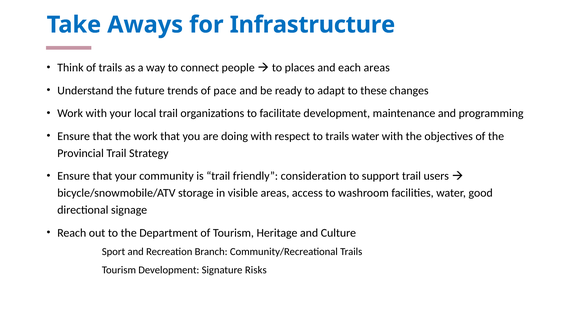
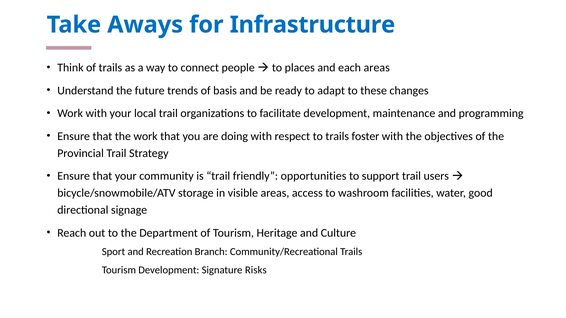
pace: pace -> basis (225, 91)
trails water: water -> foster (365, 136)
consideration: consideration -> opportunities (314, 176)
